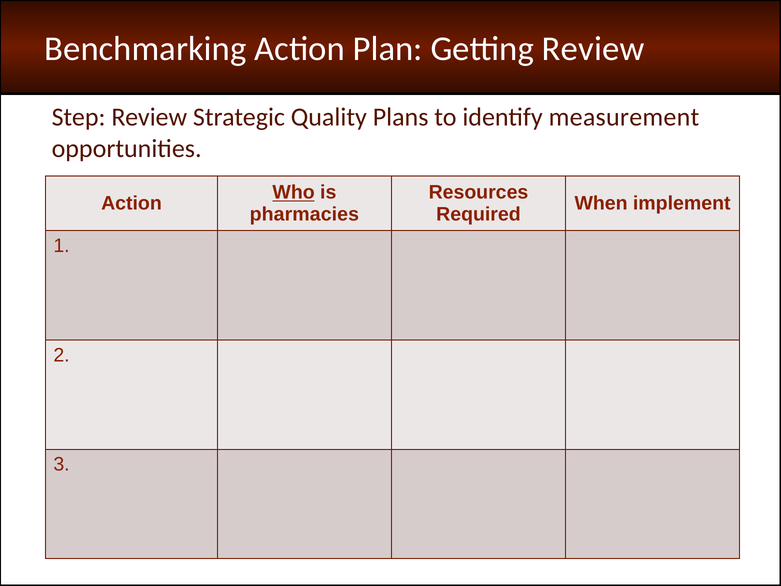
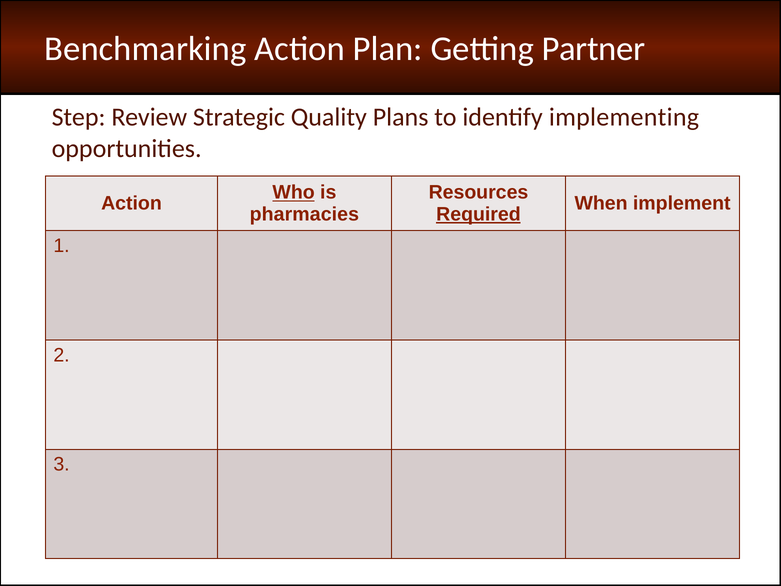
Getting Review: Review -> Partner (593, 49)
measurement: measurement -> implementing (624, 117)
Required underline: none -> present (478, 214)
